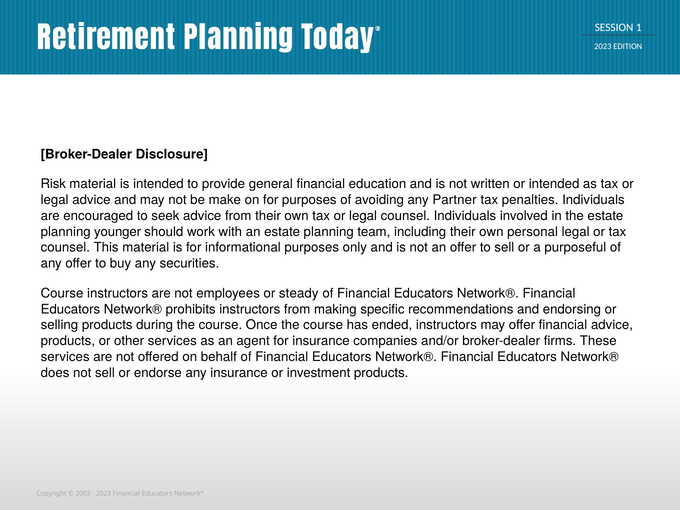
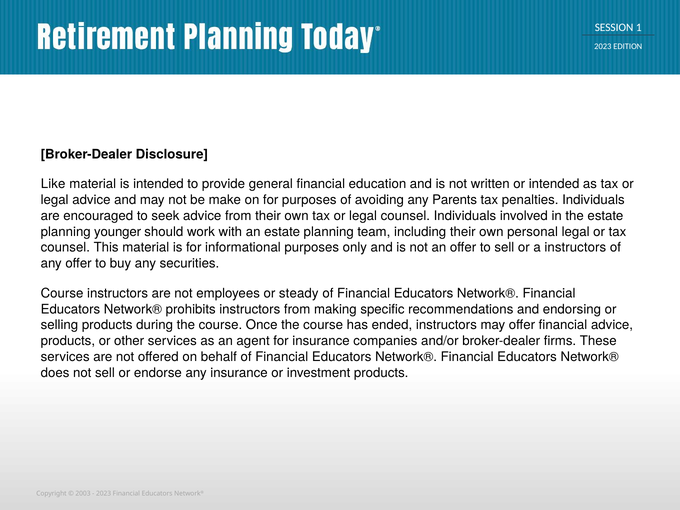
Risk: Risk -> Like (53, 184)
Partner: Partner -> Parents (455, 200)
a purposeful: purposeful -> instructors (575, 248)
